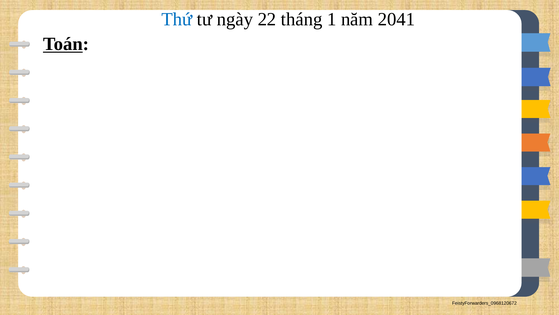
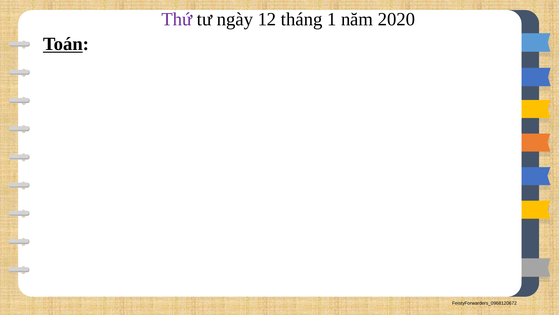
Thứ colour: blue -> purple (177, 19)
22: 22 -> 12 (267, 19)
2041: 2041 -> 2020 (396, 19)
